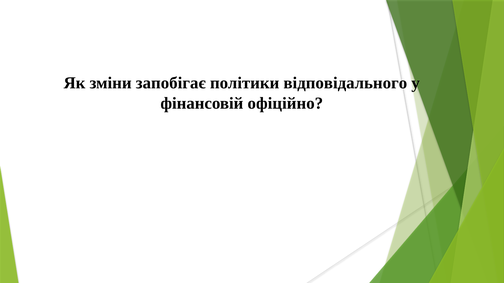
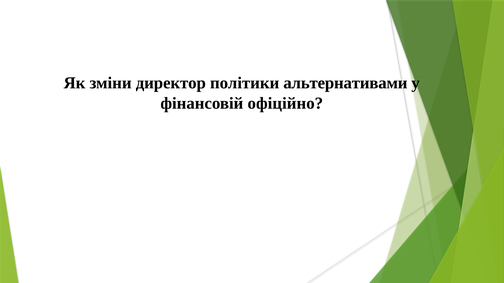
запобігає: запобігає -> директор (171, 83)
відповідального: відповідального -> альтернативами (345, 83)
